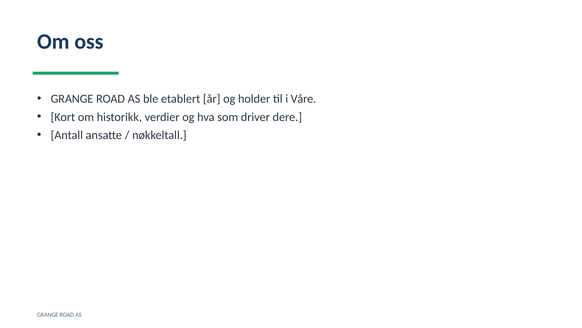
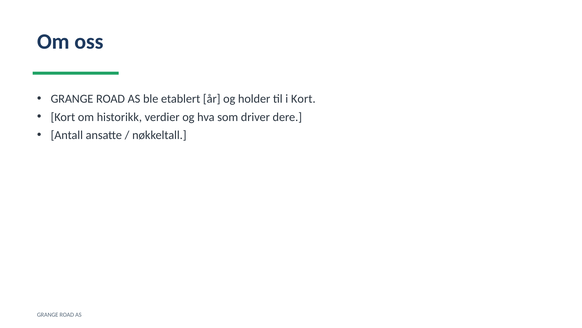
i Våre: Våre -> Kort (303, 99)
